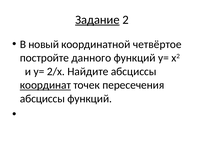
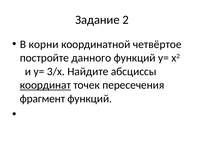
Задание underline: present -> none (97, 20)
новый: новый -> корни (44, 44)
2/х: 2/х -> 3/х (56, 71)
абсциссы: абсциссы -> фрагмент (42, 99)
